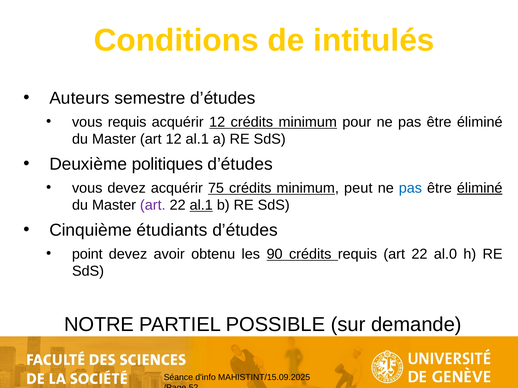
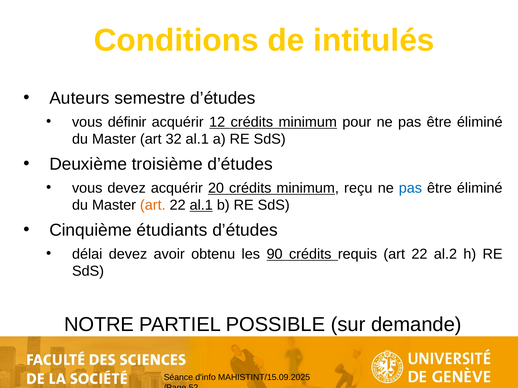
vous requis: requis -> définir (127, 122)
art 12: 12 -> 32 (174, 139)
politiques: politiques -> troisième (167, 164)
75: 75 -> 20 (216, 188)
peut: peut -> reçu (358, 188)
éliminé underline: present -> none (480, 188)
art colour: purple -> orange (153, 205)
point: point -> délai (87, 254)
al.0: al.0 -> al.2 (445, 254)
